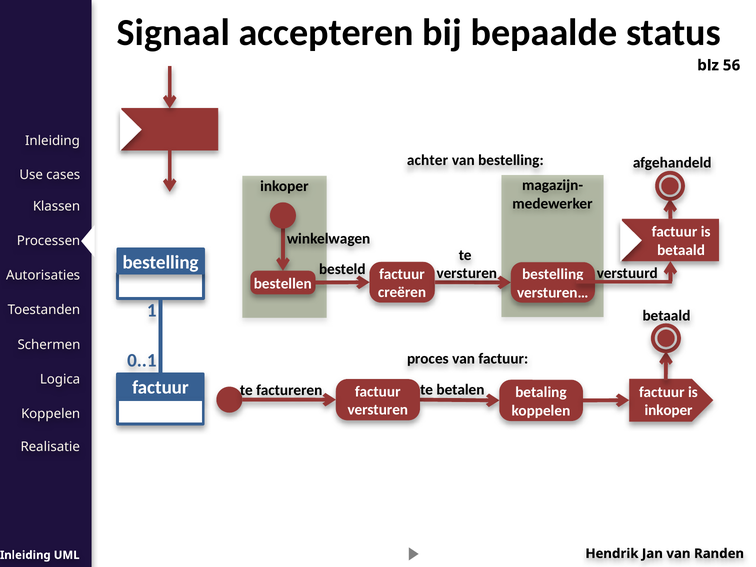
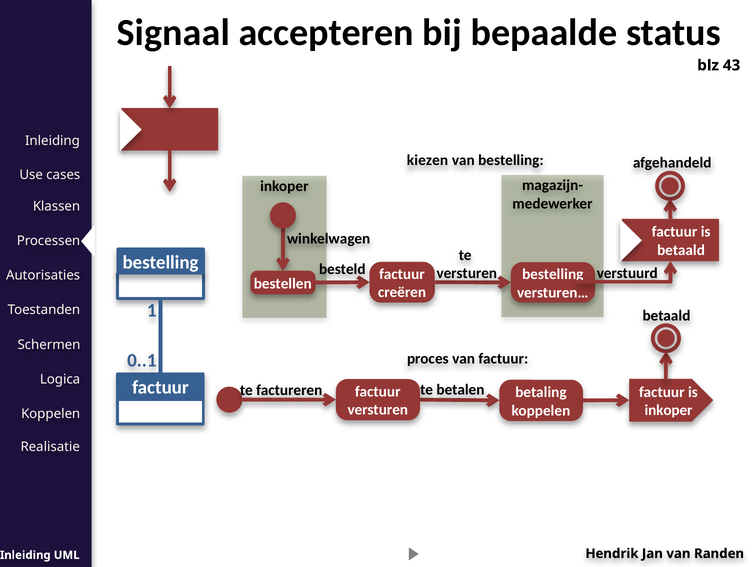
56: 56 -> 43 (732, 65)
achter: achter -> kiezen (427, 160)
